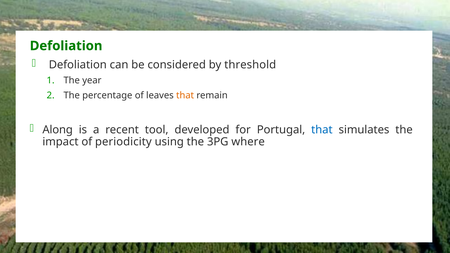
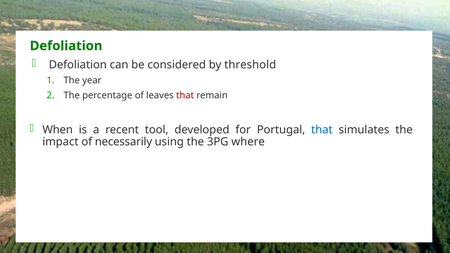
that colour: orange -> red (185, 95)
Along: Along -> When (58, 130)
periodicity: periodicity -> necessarily (123, 142)
